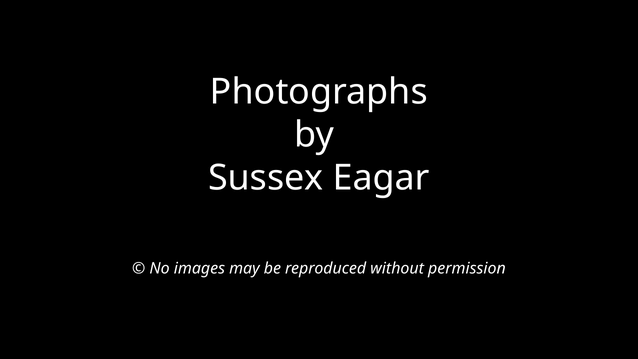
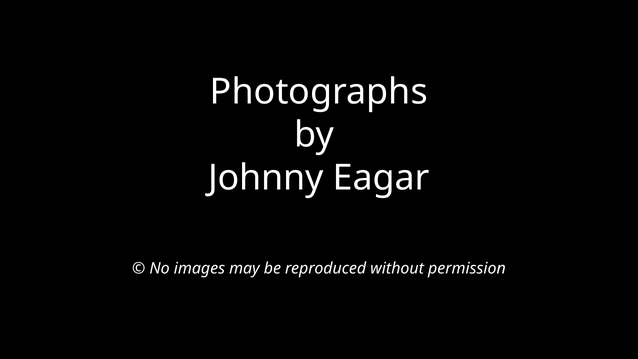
Sussex: Sussex -> Johnny (266, 178)
